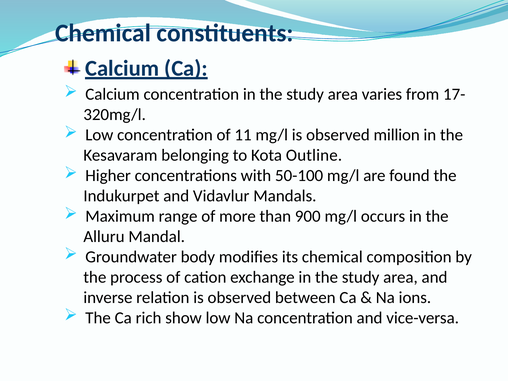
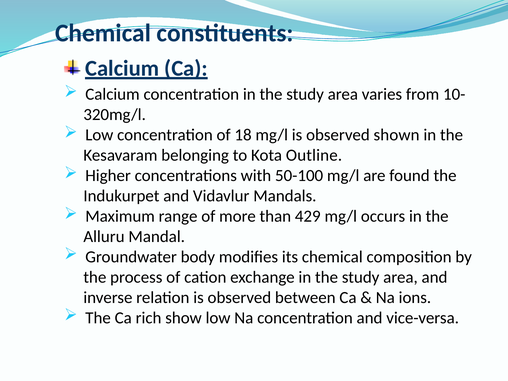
17-: 17- -> 10- (454, 94)
11: 11 -> 18 (243, 135)
million: million -> shown (397, 135)
900: 900 -> 429 (308, 216)
